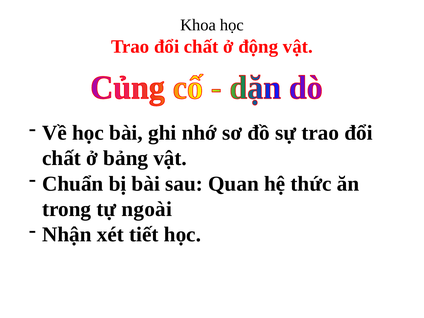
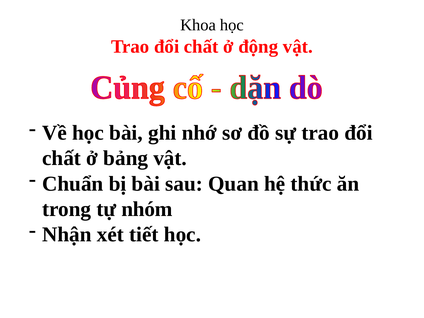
ngoài: ngoài -> nhóm (147, 209)
